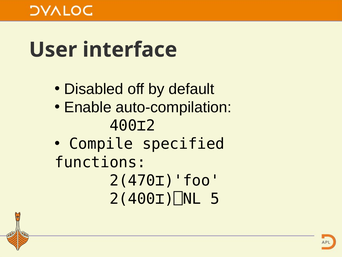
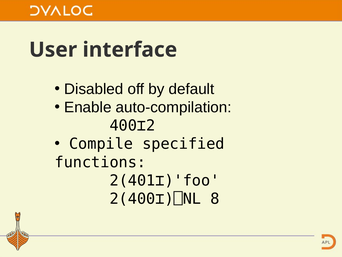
2(470⌶)'foo: 2(470⌶)'foo -> 2(401⌶)'foo (165, 180)
5: 5 -> 8 (215, 198)
